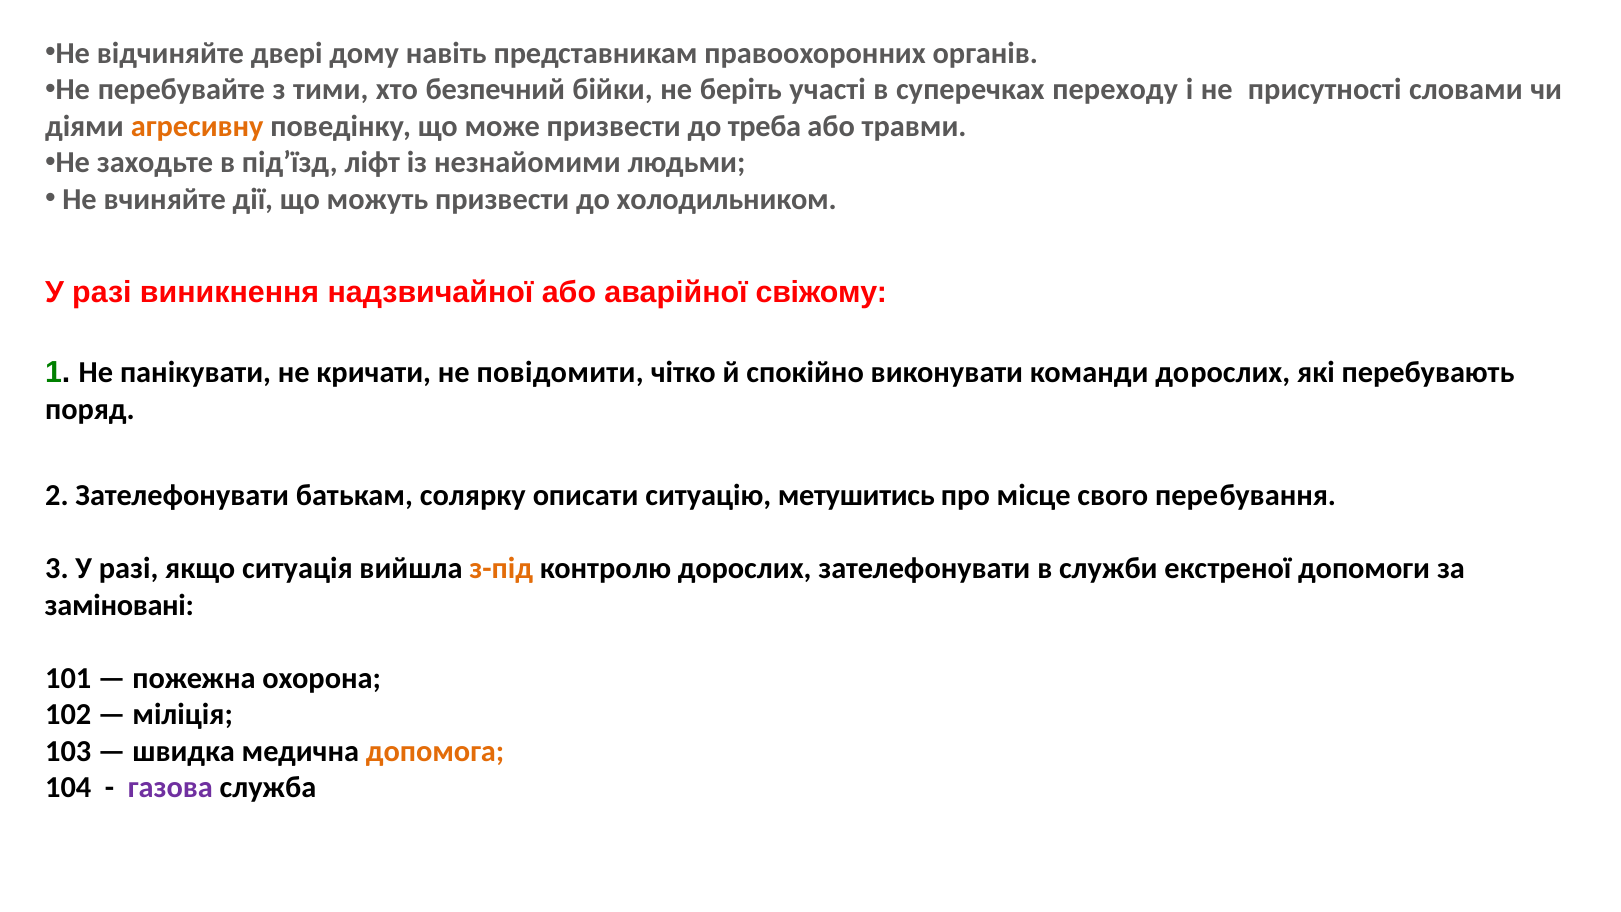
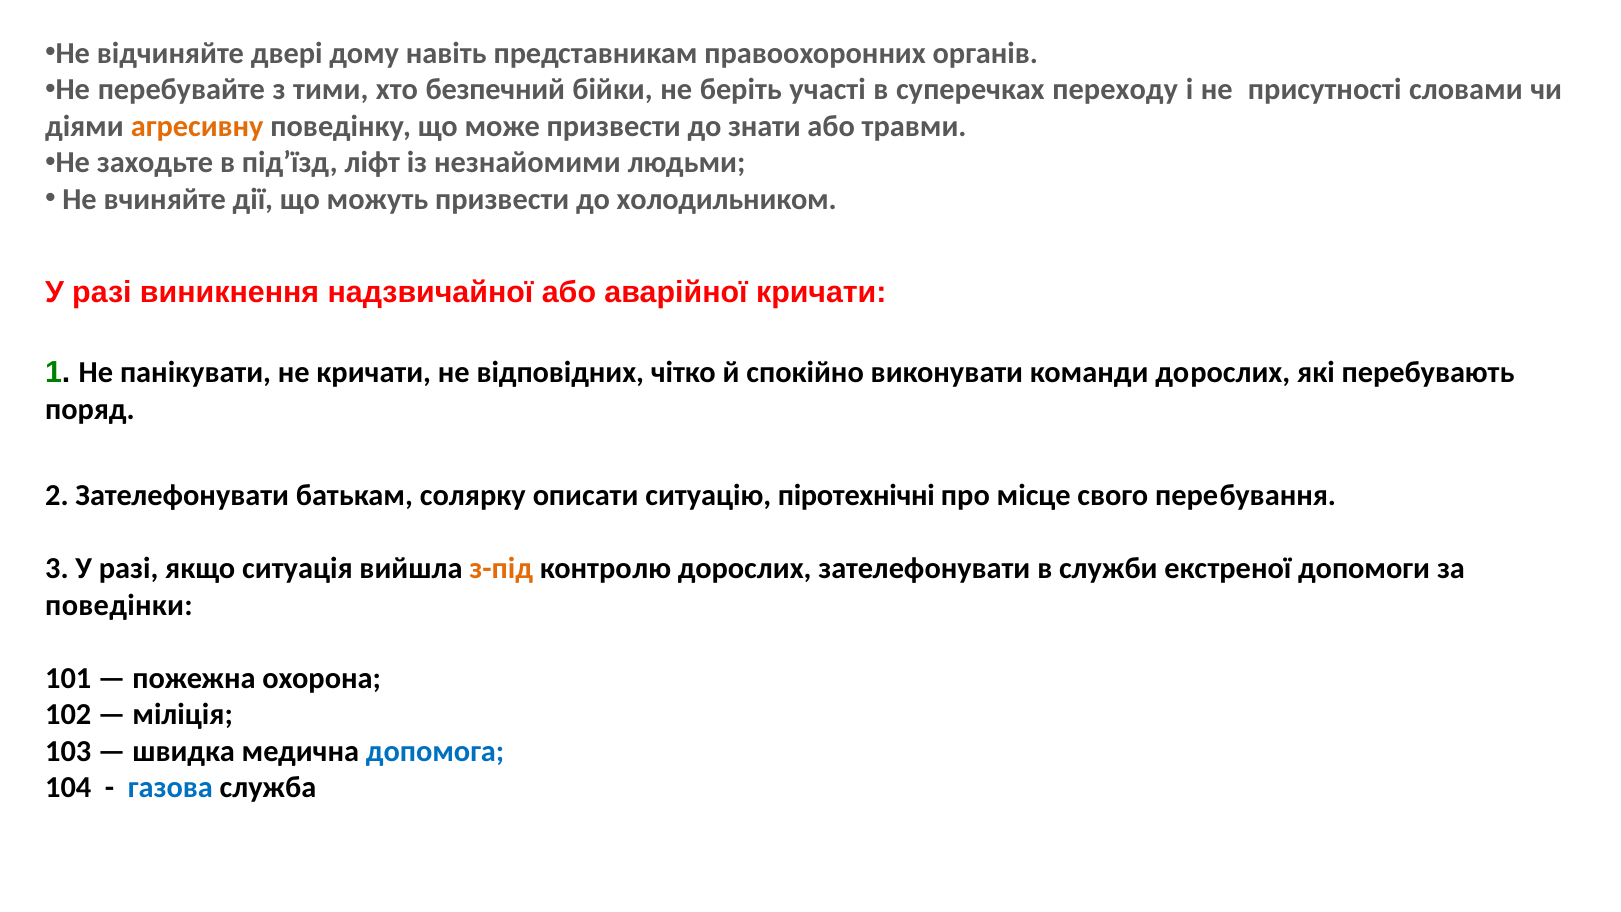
треба: треба -> знати (764, 126)
аварійної свіжому: свіжому -> кричати (821, 293)
повідомити: повідомити -> відповідних (560, 373)
метушитись: метушитись -> піротехнічні (856, 496)
заміновані: заміновані -> поведінки (119, 605)
допомога colour: orange -> blue (435, 751)
газова colour: purple -> blue (170, 787)
